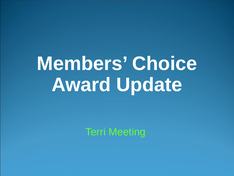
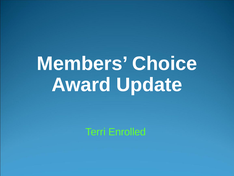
Meeting: Meeting -> Enrolled (127, 132)
